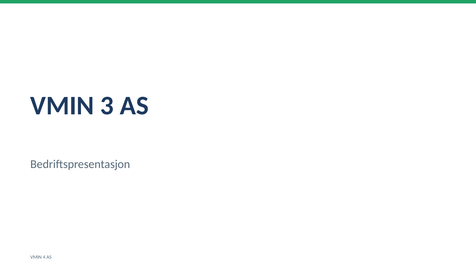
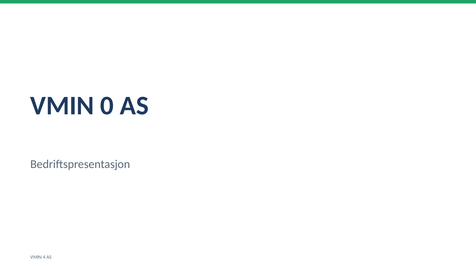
3: 3 -> 0 (107, 106)
